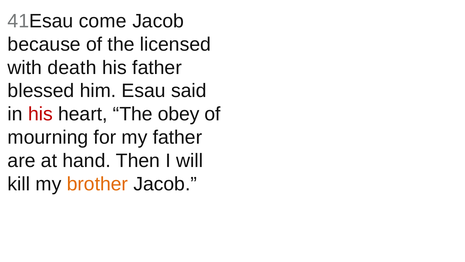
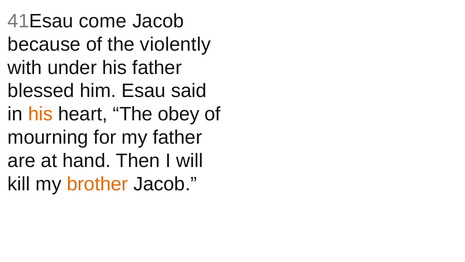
licensed: licensed -> violently (175, 44)
death: death -> under (72, 68)
his colour: red -> orange (40, 114)
